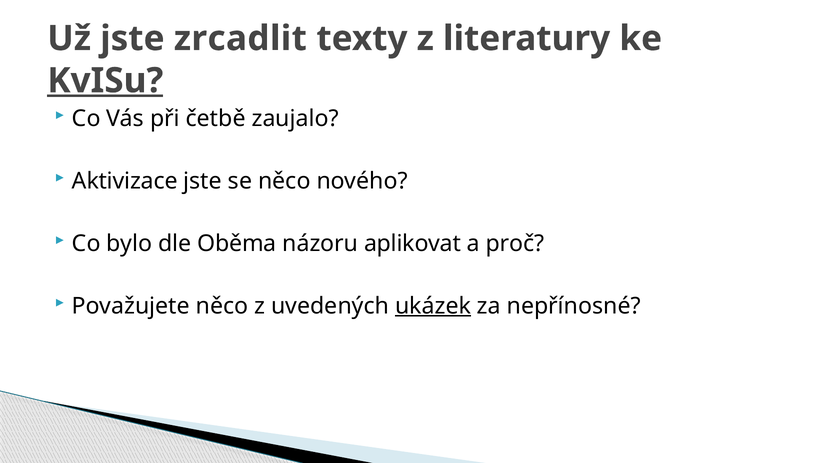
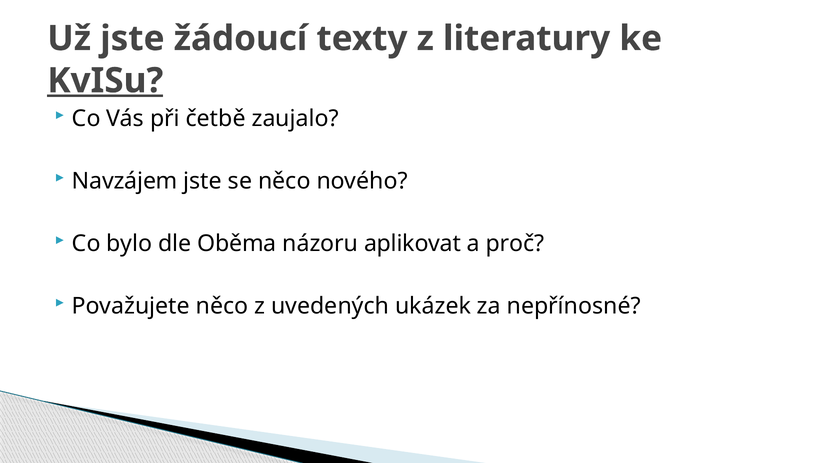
zrcadlit: zrcadlit -> žádoucí (240, 38)
Aktivizace: Aktivizace -> Navzájem (125, 181)
ukázek underline: present -> none (433, 306)
